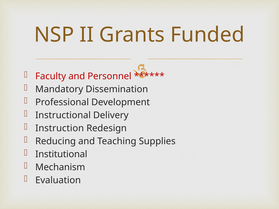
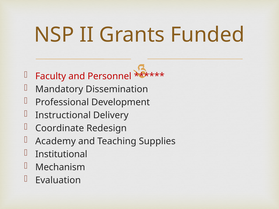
Instruction: Instruction -> Coordinate (60, 128)
Reducing: Reducing -> Academy (56, 141)
